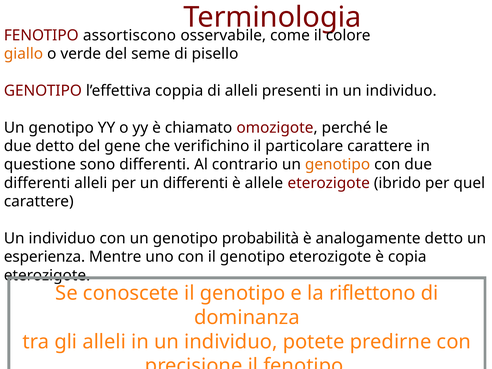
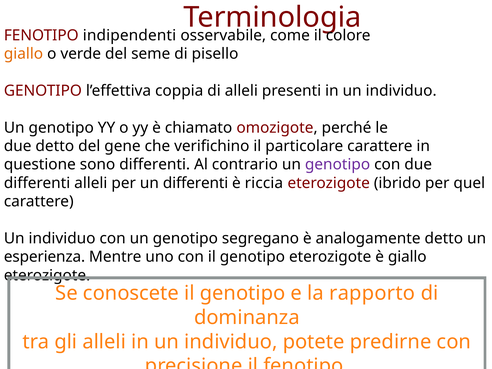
assortiscono: assortiscono -> indipendenti (129, 35)
genotipo colour: orange -> purple (338, 165)
allele: allele -> riccia (264, 183)
probabilità: probabilità -> segregano (260, 238)
è copia: copia -> giallo (407, 257)
riflettono: riflettono -> rapporto (372, 293)
